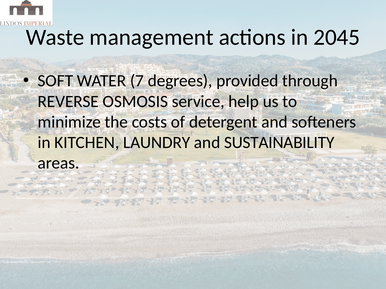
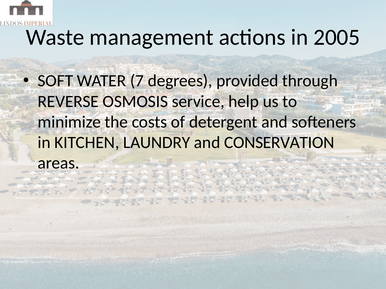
2045: 2045 -> 2005 (337, 37)
SUSTAINABILITY: SUSTAINABILITY -> CONSERVATION (279, 143)
